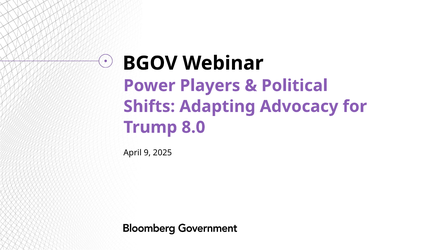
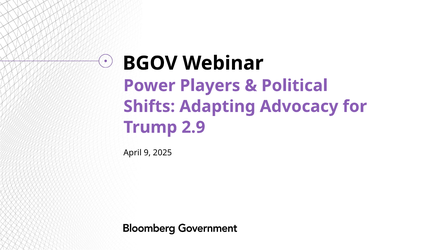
8.0: 8.0 -> 2.9 (193, 127)
